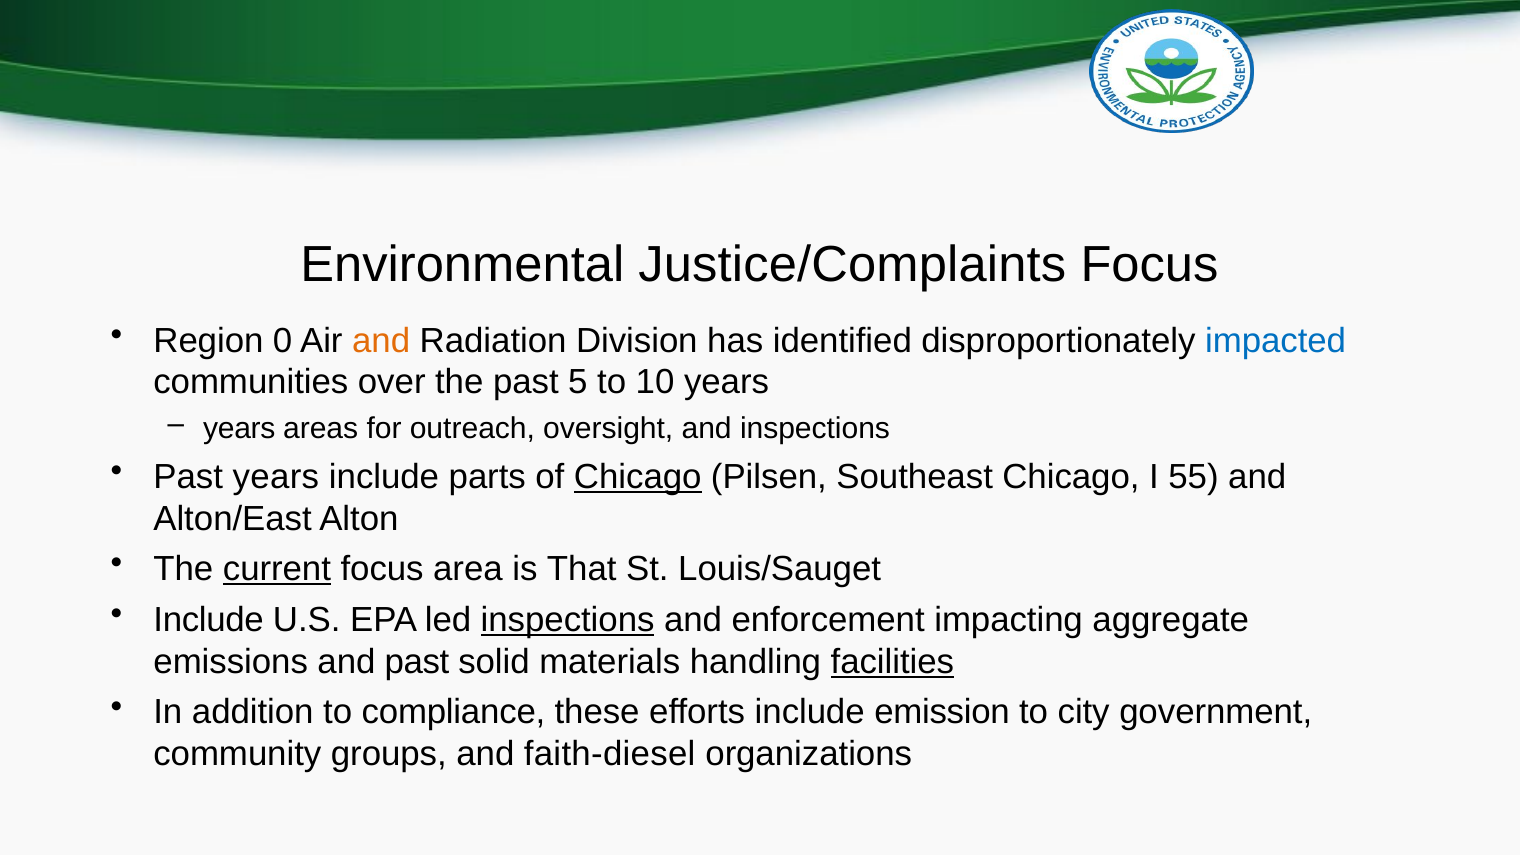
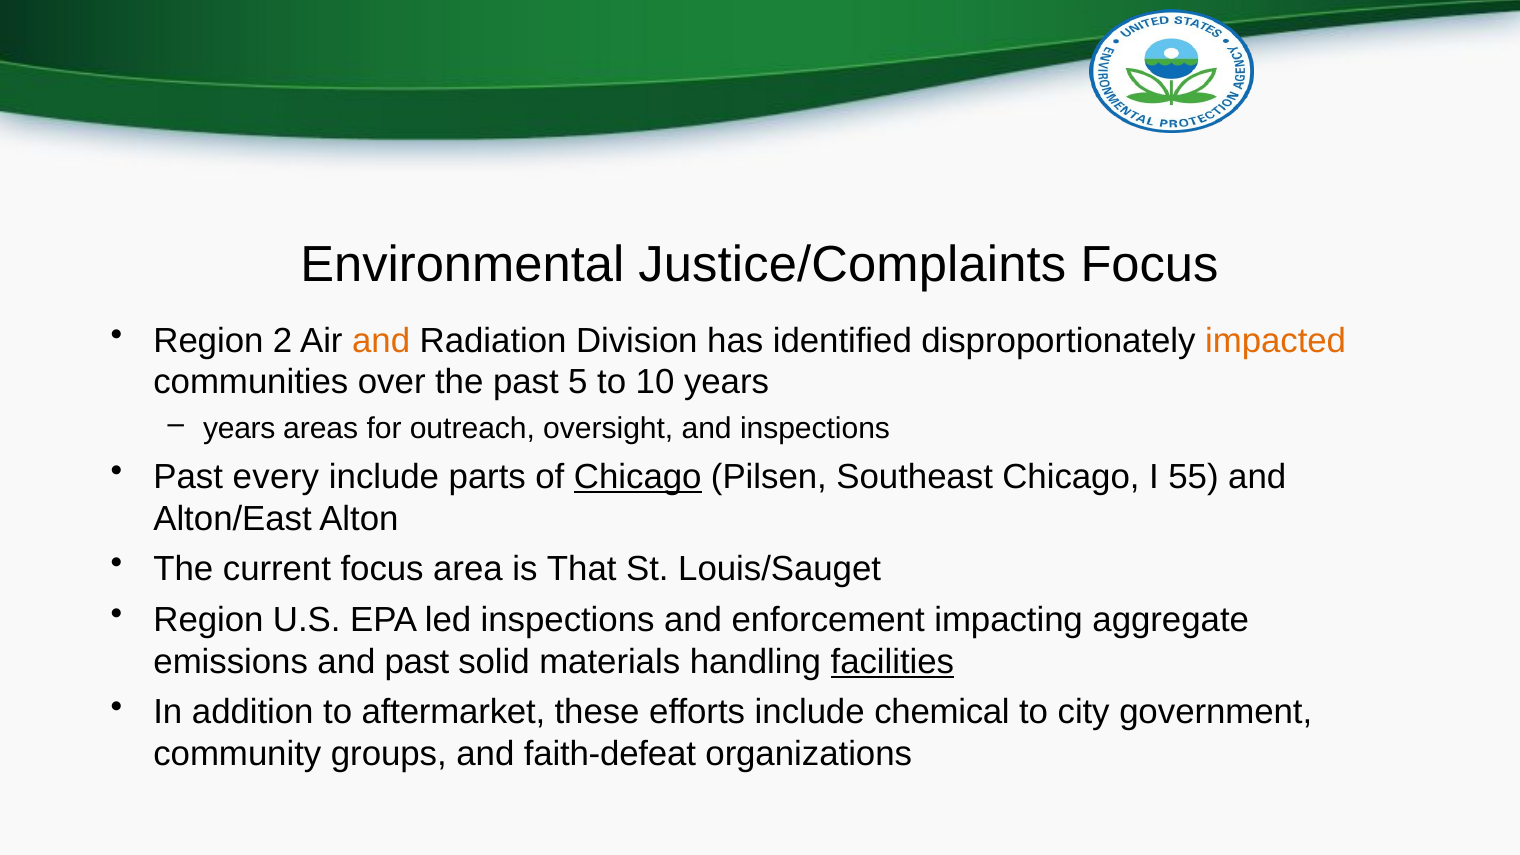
0: 0 -> 2 (283, 341)
impacted colour: blue -> orange (1276, 341)
Past years: years -> every (276, 477)
current underline: present -> none (277, 569)
Include: Include -> Region (208, 620)
inspections underline: present -> none (568, 620)
compliance: compliance -> aftermarket (453, 712)
emission: emission -> chemical (942, 712)
faith-diesel: faith-diesel -> faith-defeat (610, 754)
